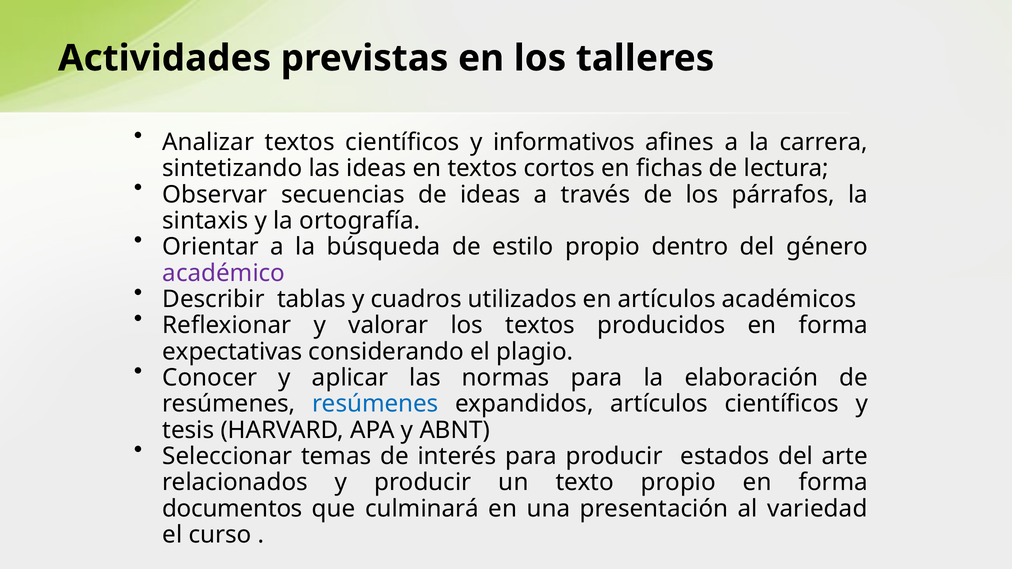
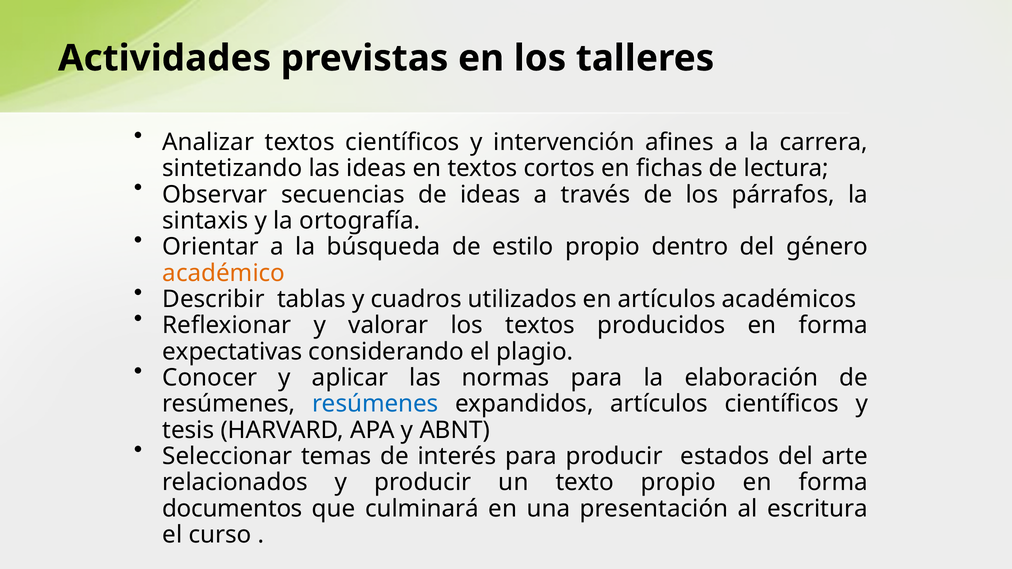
informativos: informativos -> intervención (564, 142)
académico colour: purple -> orange (224, 273)
variedad: variedad -> escritura (817, 509)
